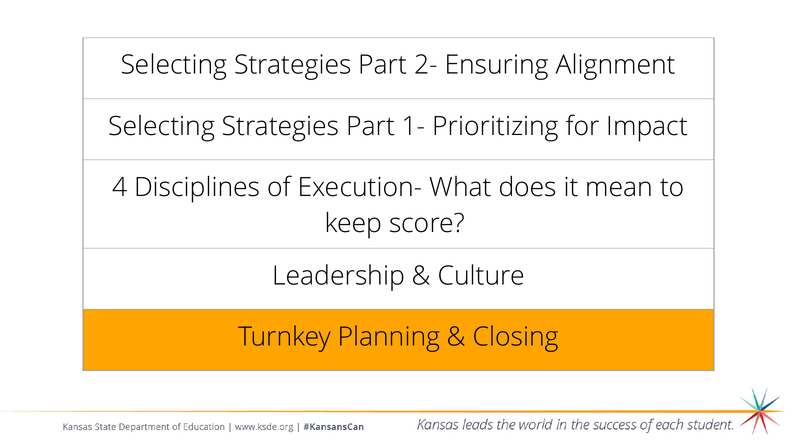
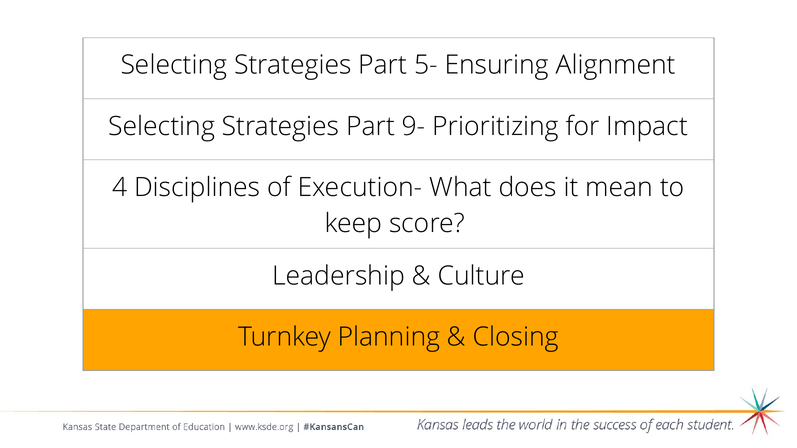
2-: 2- -> 5- (426, 65)
1-: 1- -> 9- (414, 126)
